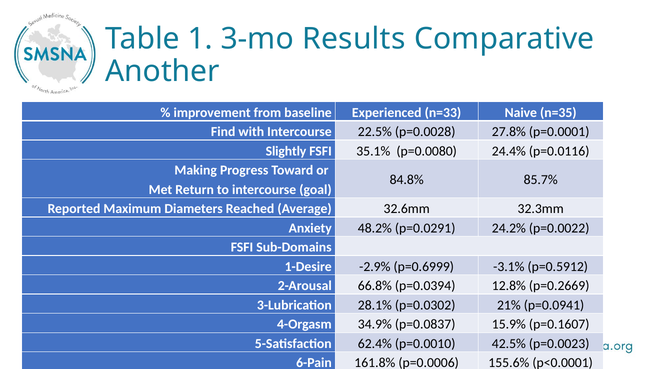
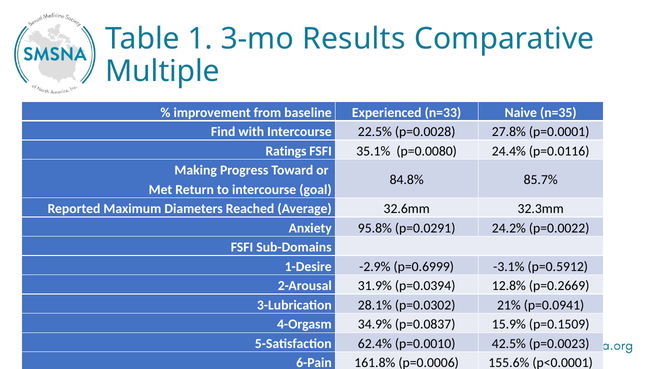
Another: Another -> Multiple (163, 71)
Slightly: Slightly -> Ratings (286, 151)
48.2%: 48.2% -> 95.8% (375, 228)
66.8%: 66.8% -> 31.9% (375, 286)
p=0.1607: p=0.1607 -> p=0.1509 (559, 324)
